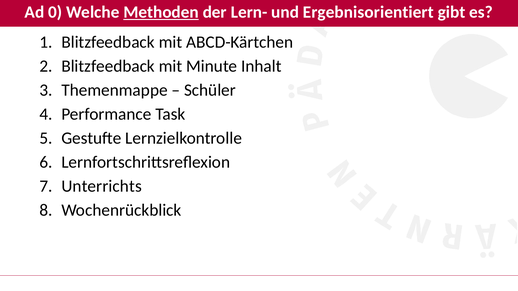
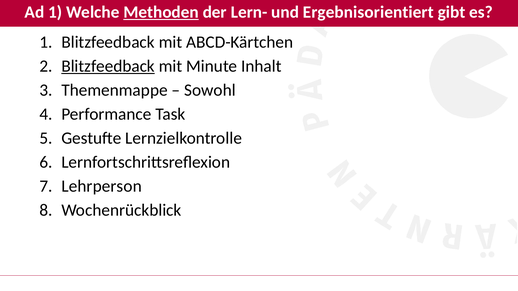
Ad 0: 0 -> 1 (55, 12)
Blitzfeedback underline: none -> present (108, 66)
Schüler: Schüler -> Sowohl (210, 90)
Unterrichts: Unterrichts -> Lehrperson (102, 186)
